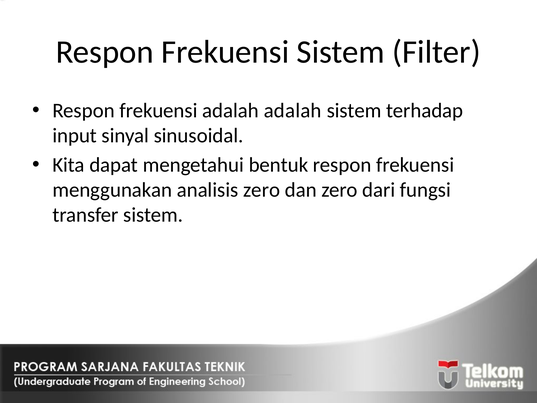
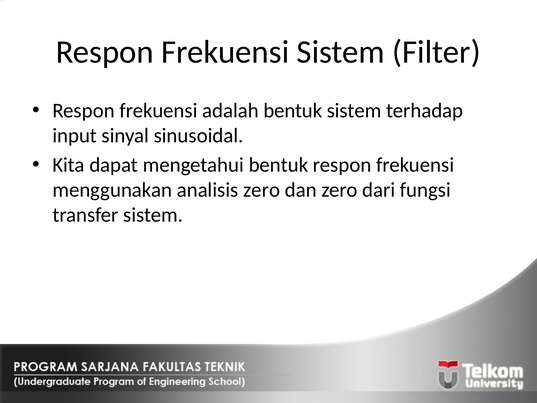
adalah adalah: adalah -> bentuk (293, 111)
